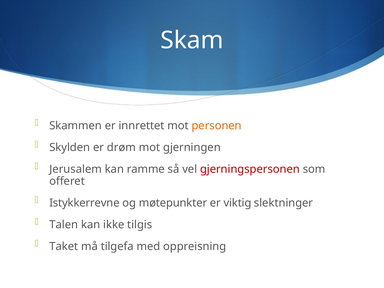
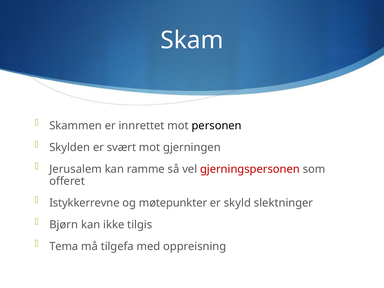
personen colour: orange -> black (217, 126)
drøm: drøm -> svært (121, 147)
viktig: viktig -> skyld (237, 203)
Talen: Talen -> Bjørn (64, 225)
Taket: Taket -> Tema (64, 246)
